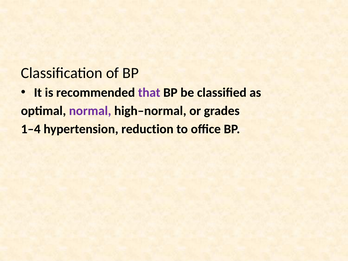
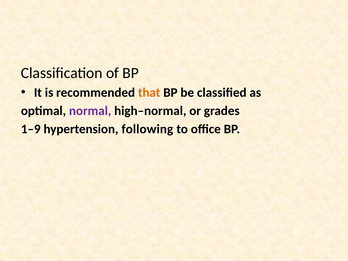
that colour: purple -> orange (149, 93)
1–4: 1–4 -> 1–9 (31, 129)
reduction: reduction -> following (147, 129)
